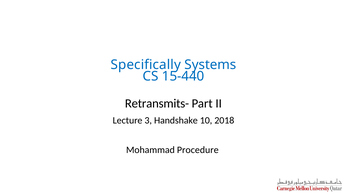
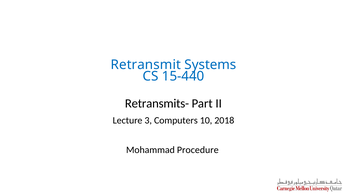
Specifically: Specifically -> Retransmit (146, 65)
Handshake: Handshake -> Computers (176, 121)
